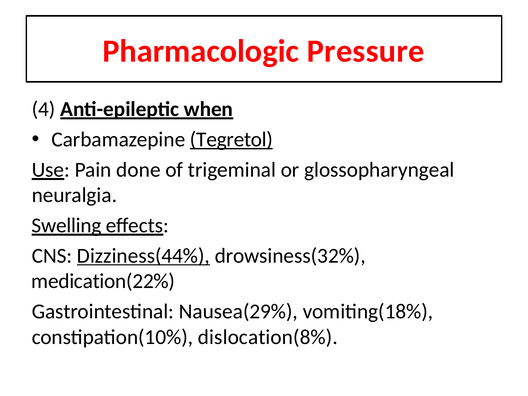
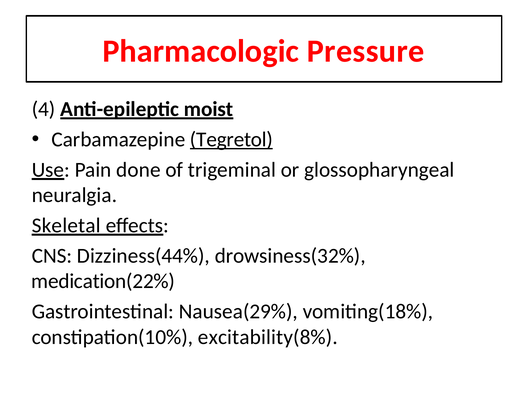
when: when -> moist (209, 109)
Swelling: Swelling -> Skeletal (66, 225)
Dizziness(44% underline: present -> none (143, 256)
dislocation(8%: dislocation(8% -> excitability(8% (268, 337)
